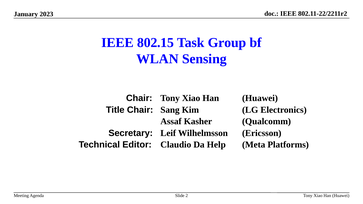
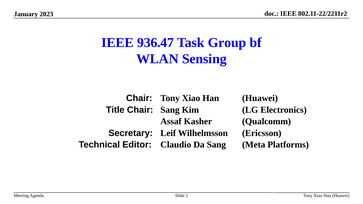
802.15: 802.15 -> 936.47 (156, 43)
Da Help: Help -> Sang (216, 145)
